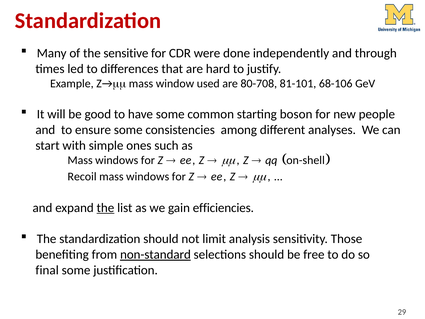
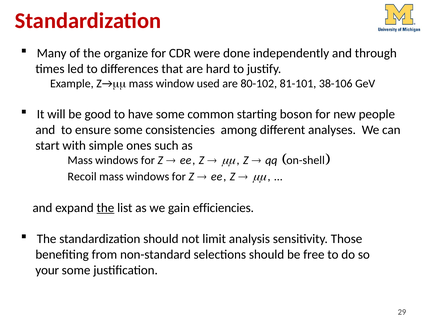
sensitive: sensitive -> organize (126, 53)
80-708: 80-708 -> 80-102 (259, 84)
68-106: 68-106 -> 38-106 (336, 84)
non-standard underline: present -> none (155, 254)
final: final -> your (47, 270)
